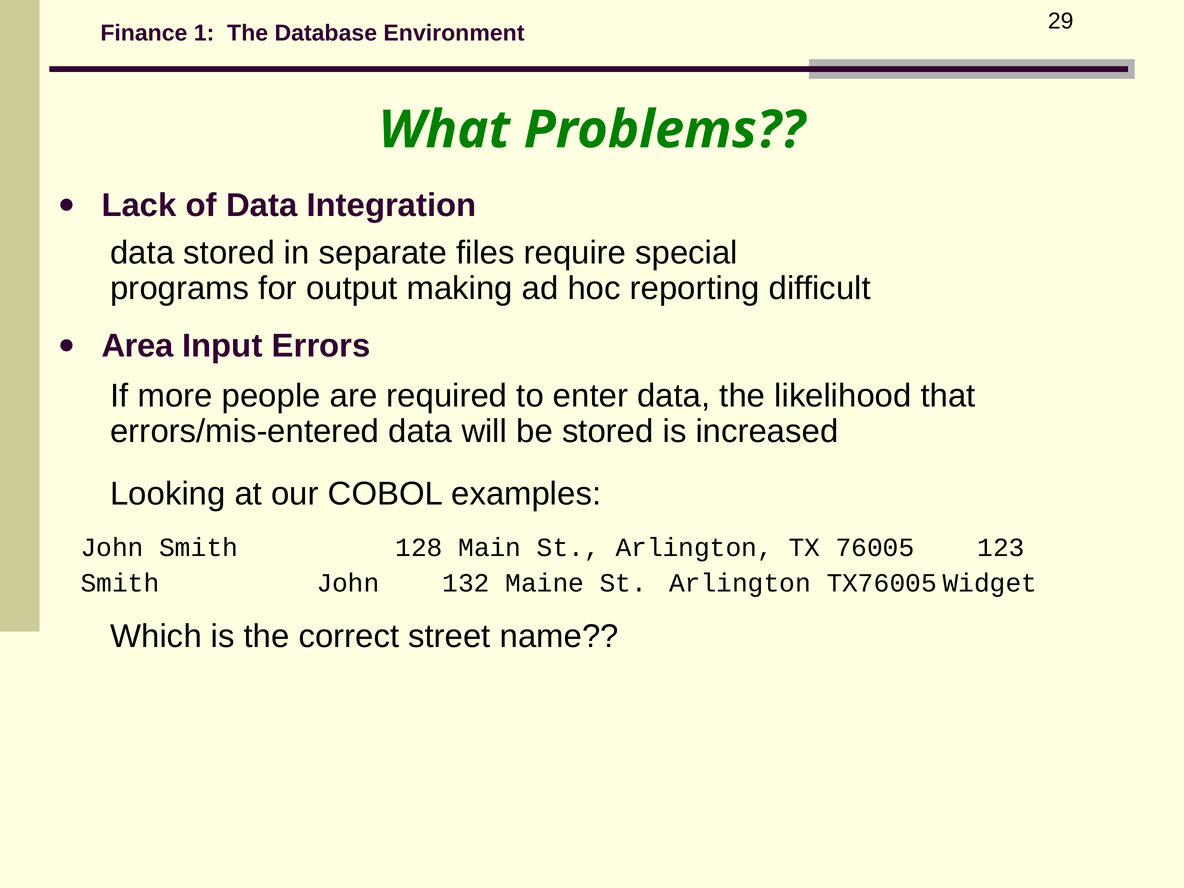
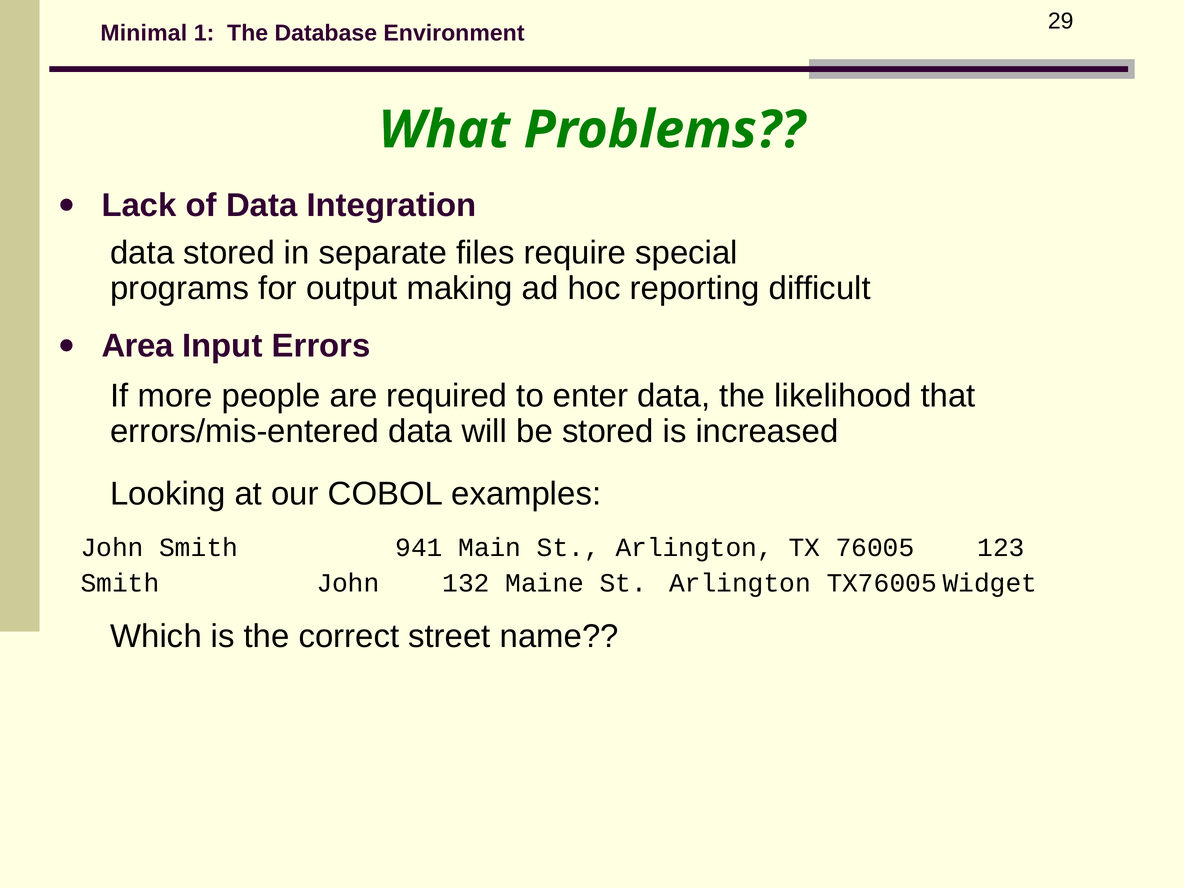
Finance: Finance -> Minimal (144, 33)
128: 128 -> 941 (419, 548)
